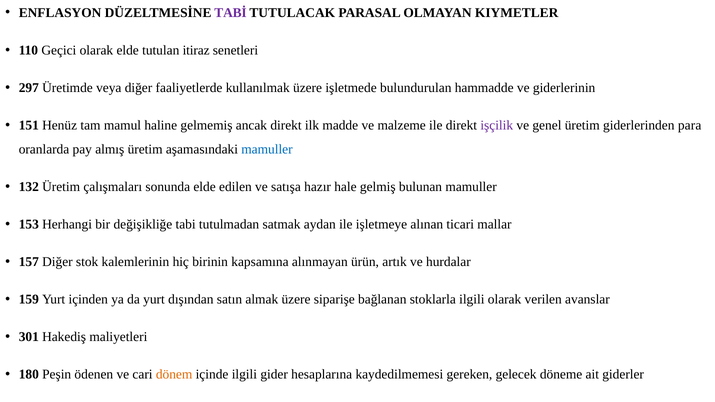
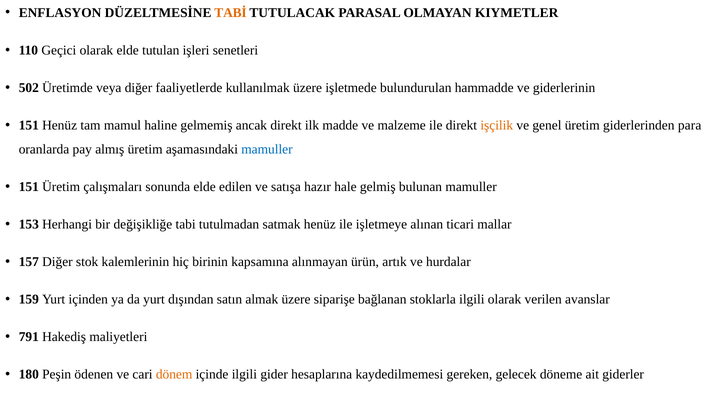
TABİ colour: purple -> orange (231, 13)
itiraz: itiraz -> işleri (196, 50)
297: 297 -> 502 (29, 88)
işçilik colour: purple -> orange (497, 125)
132: 132 -> 151 (29, 187)
satmak aydan: aydan -> henüz (320, 225)
301: 301 -> 791 (29, 337)
